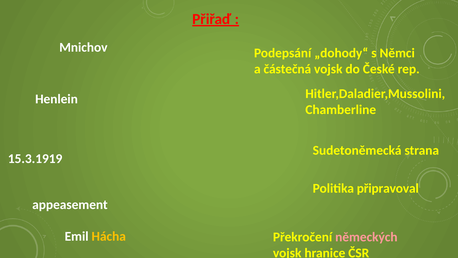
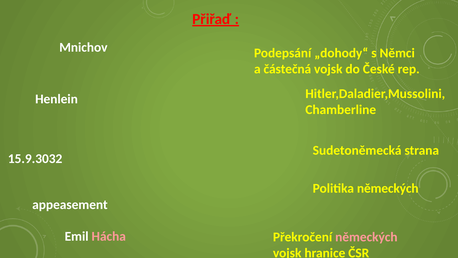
15.3.1919: 15.3.1919 -> 15.9.3032 (35, 158)
Politika připravoval: připravoval -> německých (388, 188)
Hácha colour: yellow -> pink (109, 236)
